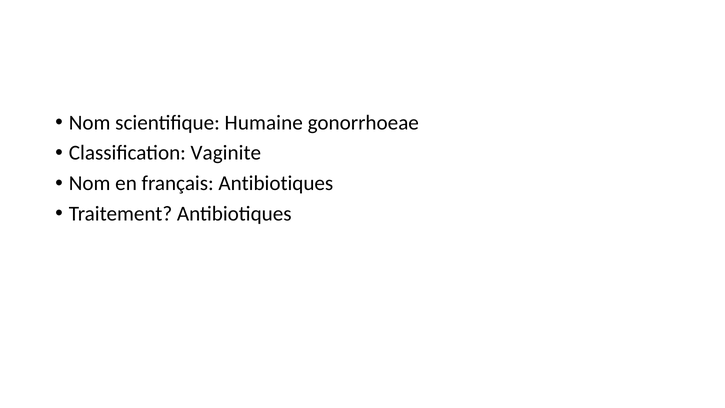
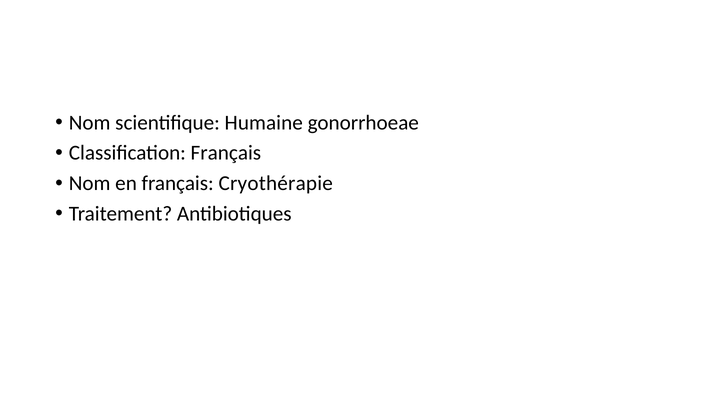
Classification Vaginite: Vaginite -> Français (226, 153)
français Antibiotiques: Antibiotiques -> Cryothérapie (276, 183)
